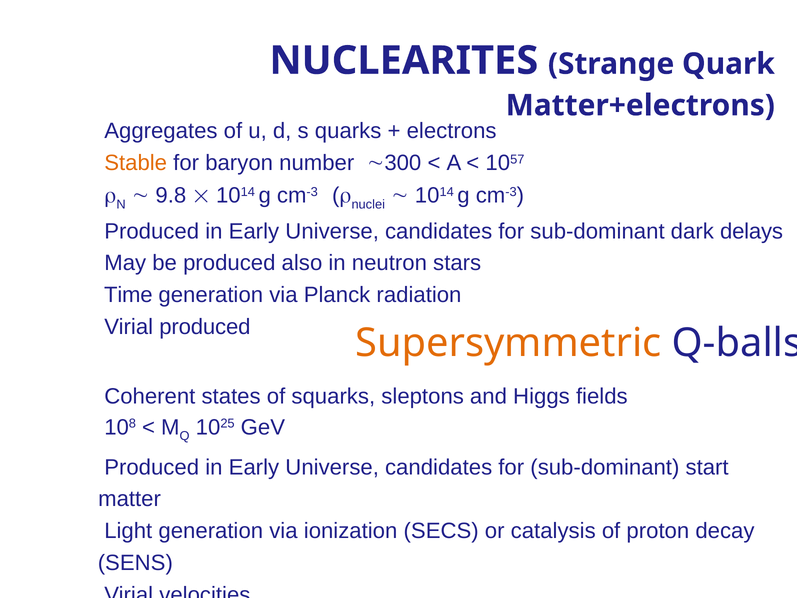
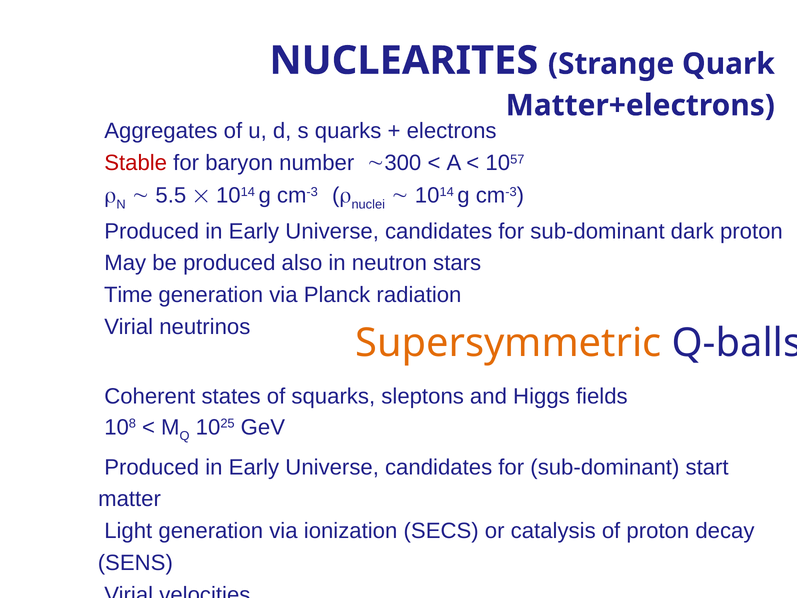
Stable colour: orange -> red (136, 163)
9.8: 9.8 -> 5.5 (171, 196)
dark delays: delays -> proton (751, 231)
Virial produced: produced -> neutrinos (205, 327)
